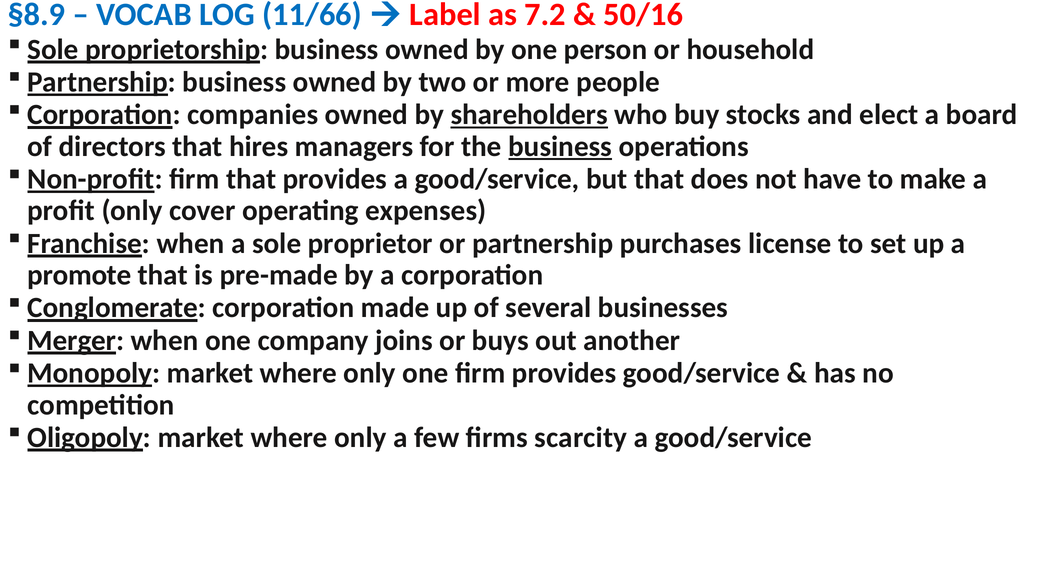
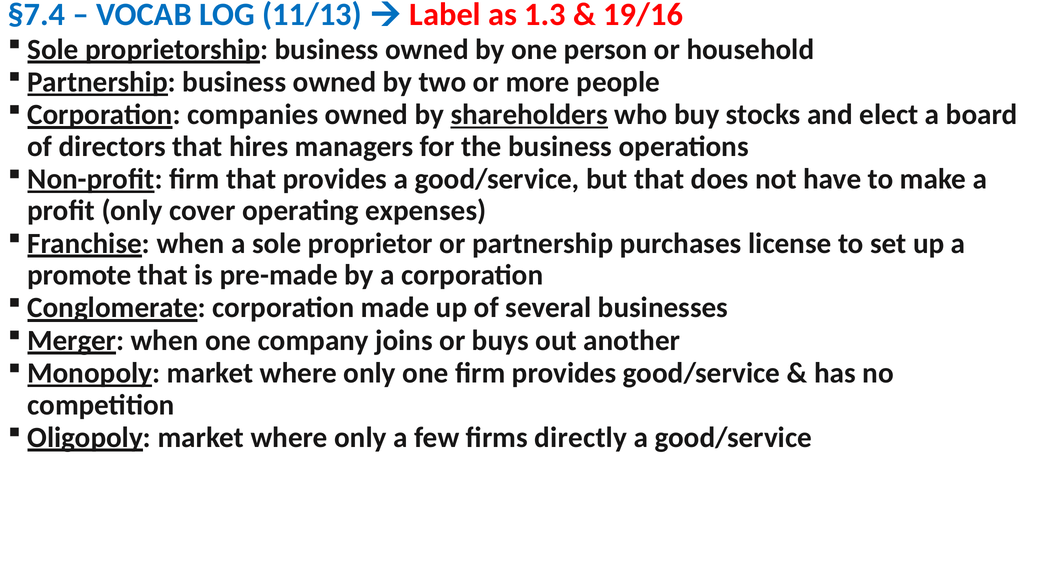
§8.9: §8.9 -> §7.4 (37, 15)
11/66: 11/66 -> 11/13 (312, 15)
7.2: 7.2 -> 1.3 (545, 15)
50/16: 50/16 -> 19/16 (643, 15)
business underline: present -> none (560, 146)
scarcity: scarcity -> directly (581, 437)
